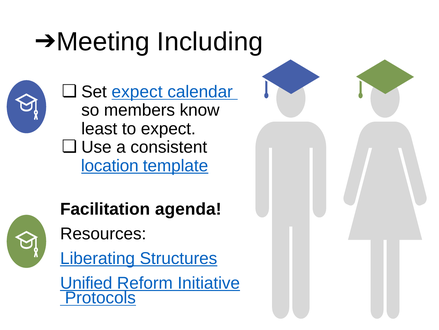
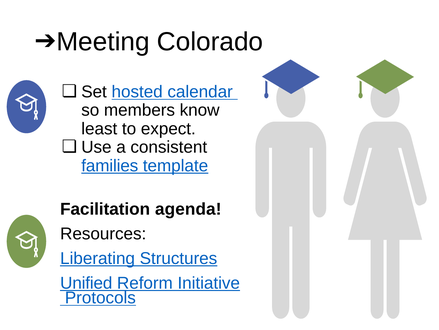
Including: Including -> Colorado (210, 42)
expect: expect -> hosted (137, 92)
location: location -> families (110, 165)
